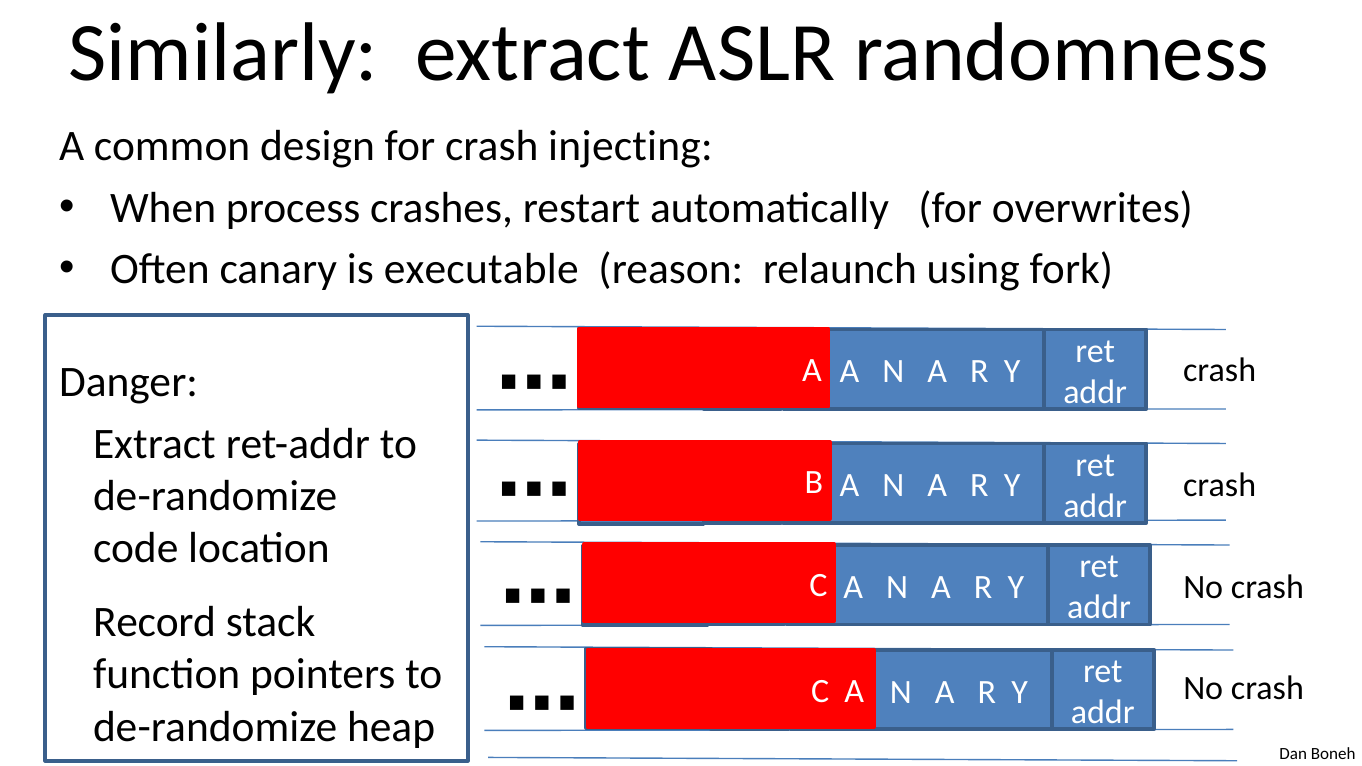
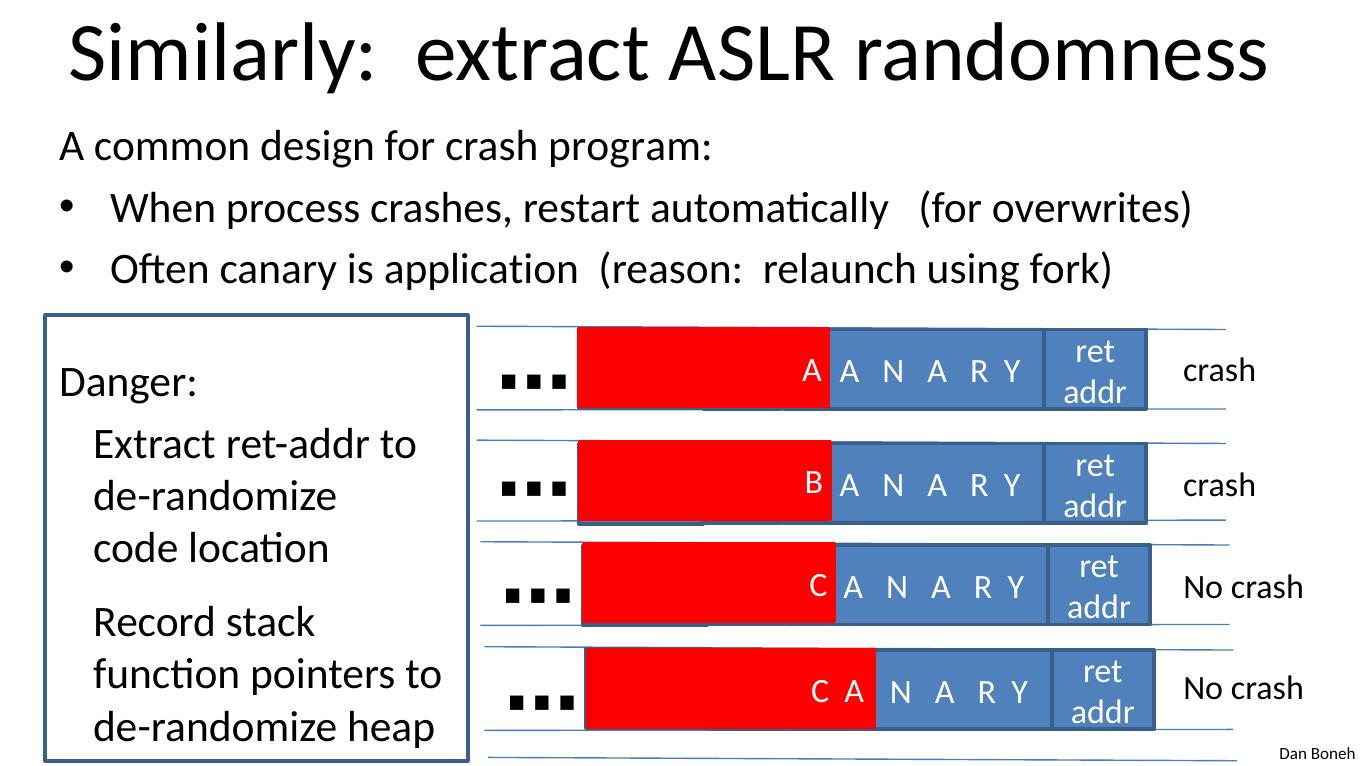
injecting: injecting -> program (630, 147)
executable: executable -> application (481, 269)
